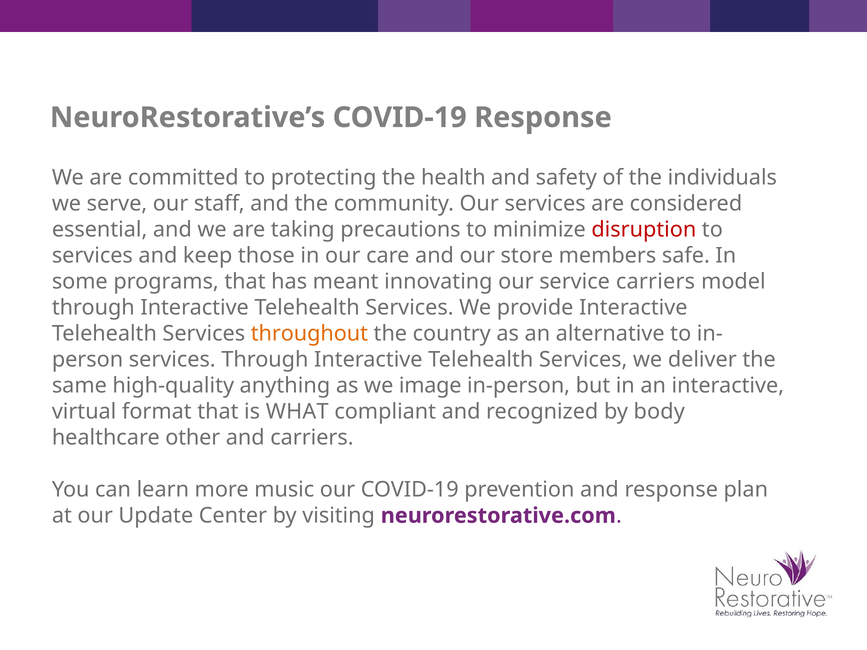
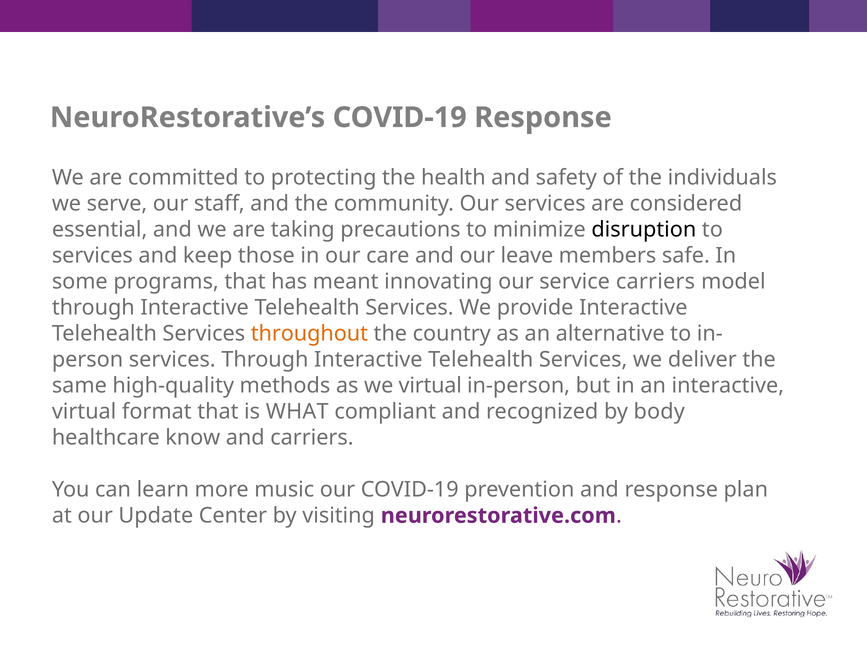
disruption colour: red -> black (644, 230)
store: store -> leave (527, 256)
anything: anything -> methods (285, 386)
we image: image -> virtual (430, 386)
other: other -> know (193, 438)
